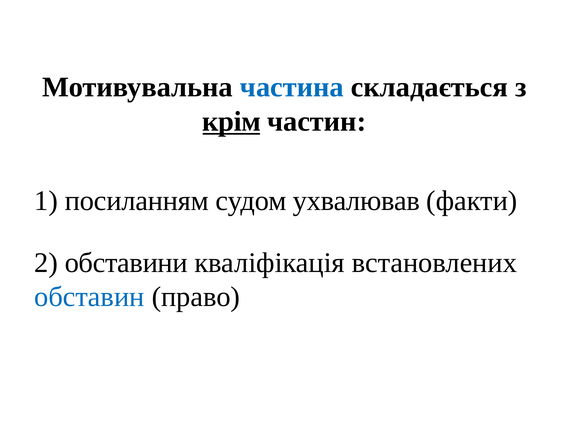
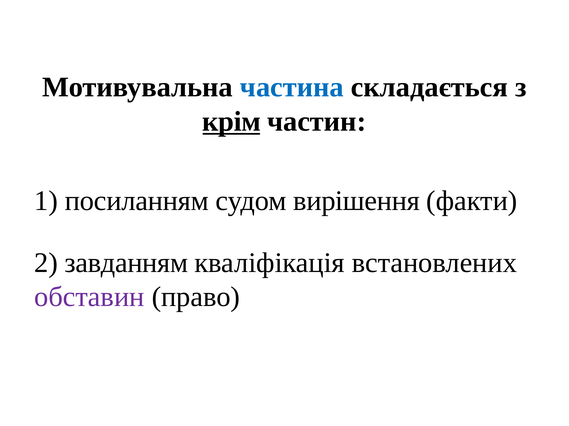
ухвалював: ухвалював -> вирішення (357, 201)
обставини: обставини -> завданням (126, 263)
обставин colour: blue -> purple (89, 297)
